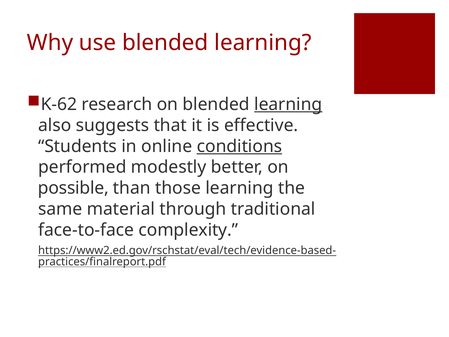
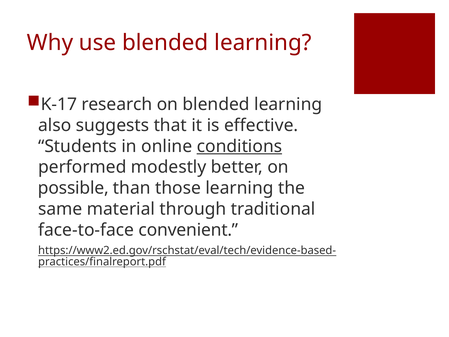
K-62: K-62 -> K-17 (59, 104)
learning underline: present -> none (288, 104)
complexity: complexity -> convenient (188, 230)
